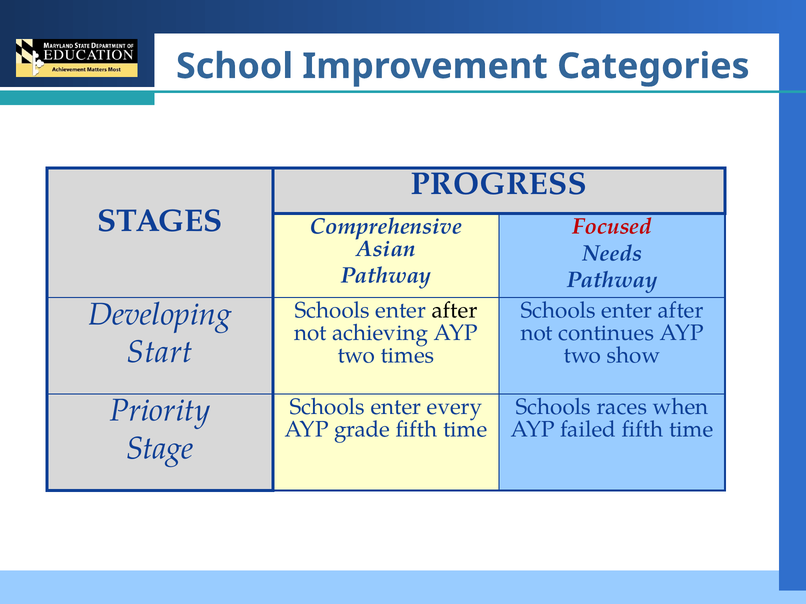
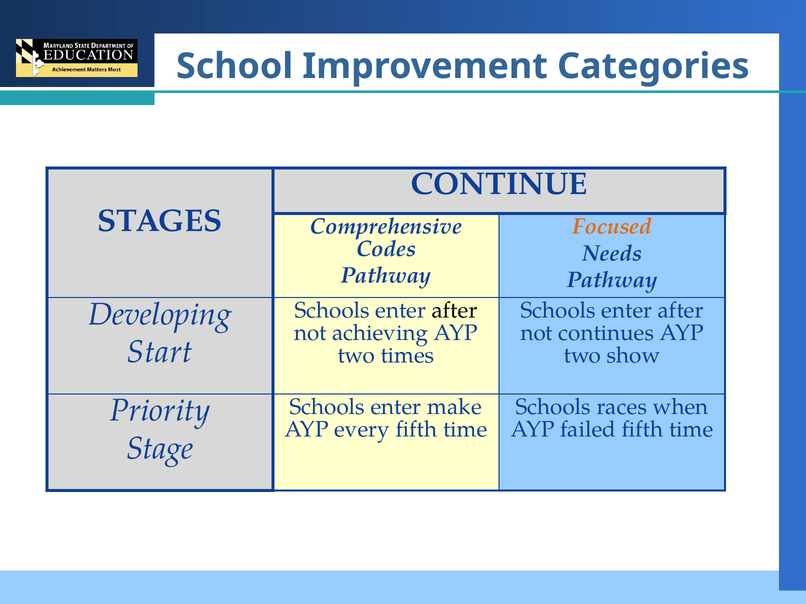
PROGRESS: PROGRESS -> CONTINUE (499, 184)
Focused colour: red -> orange (612, 227)
Asian: Asian -> Codes (386, 249)
every: every -> make (454, 407)
grade: grade -> every (362, 430)
